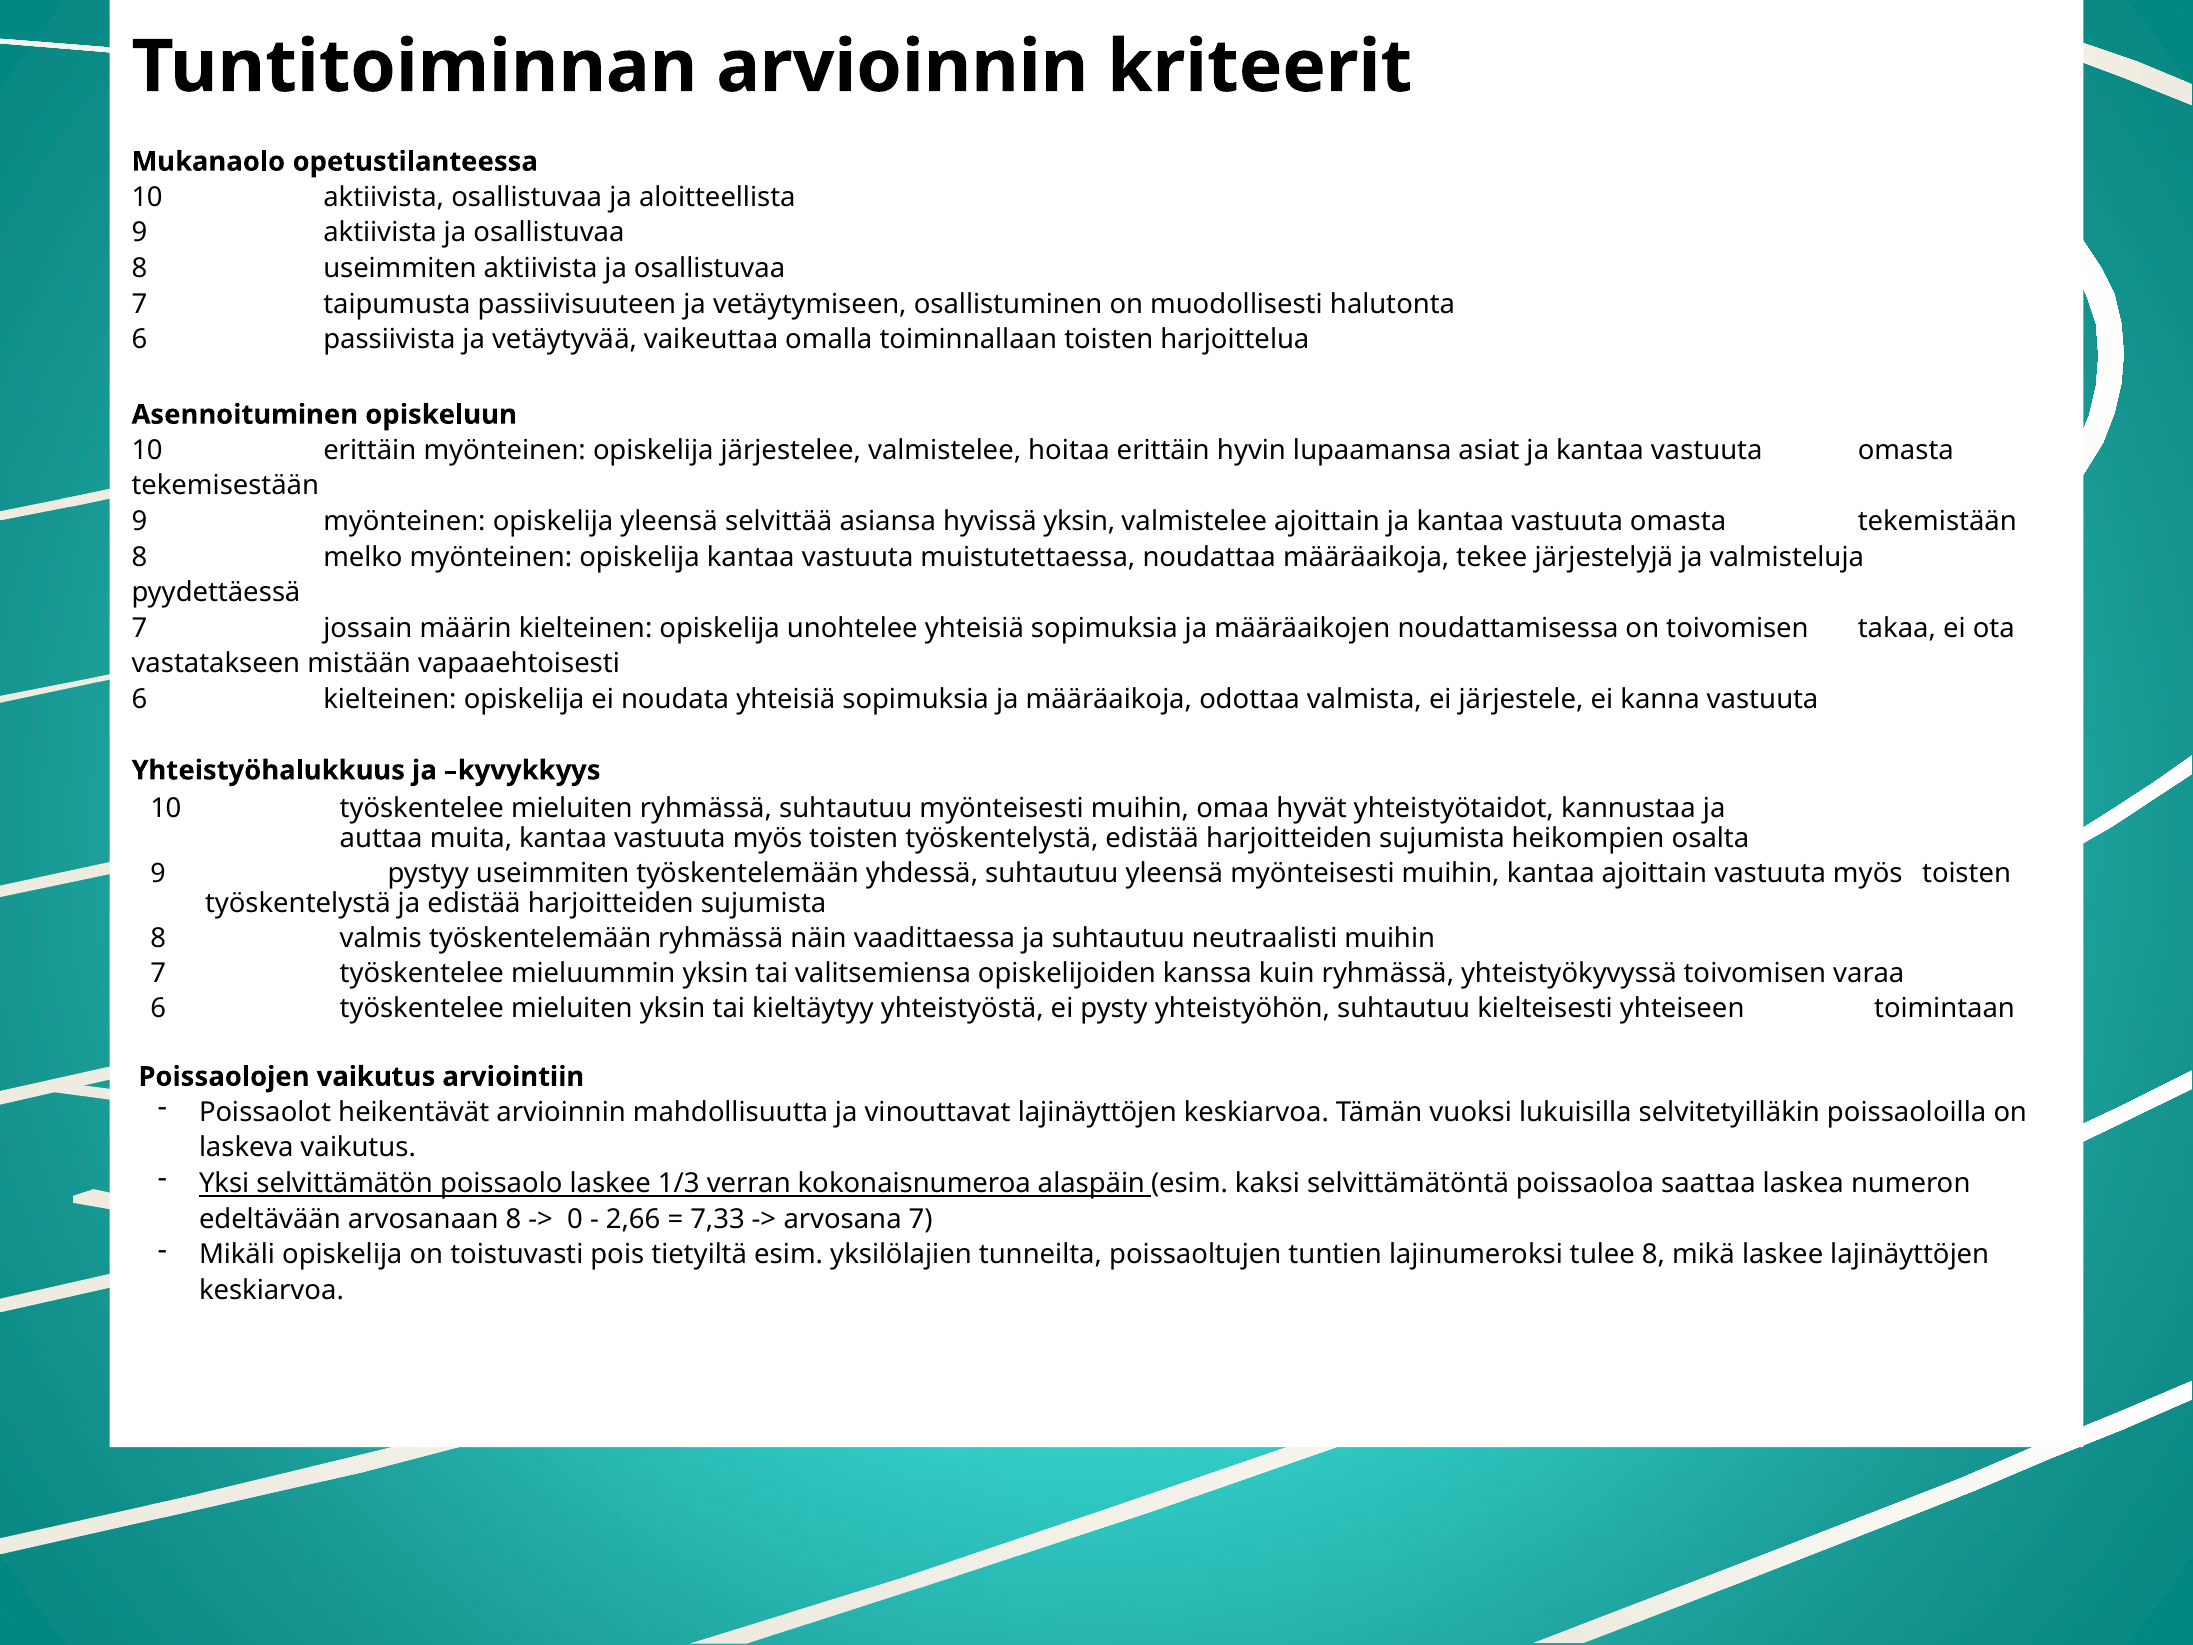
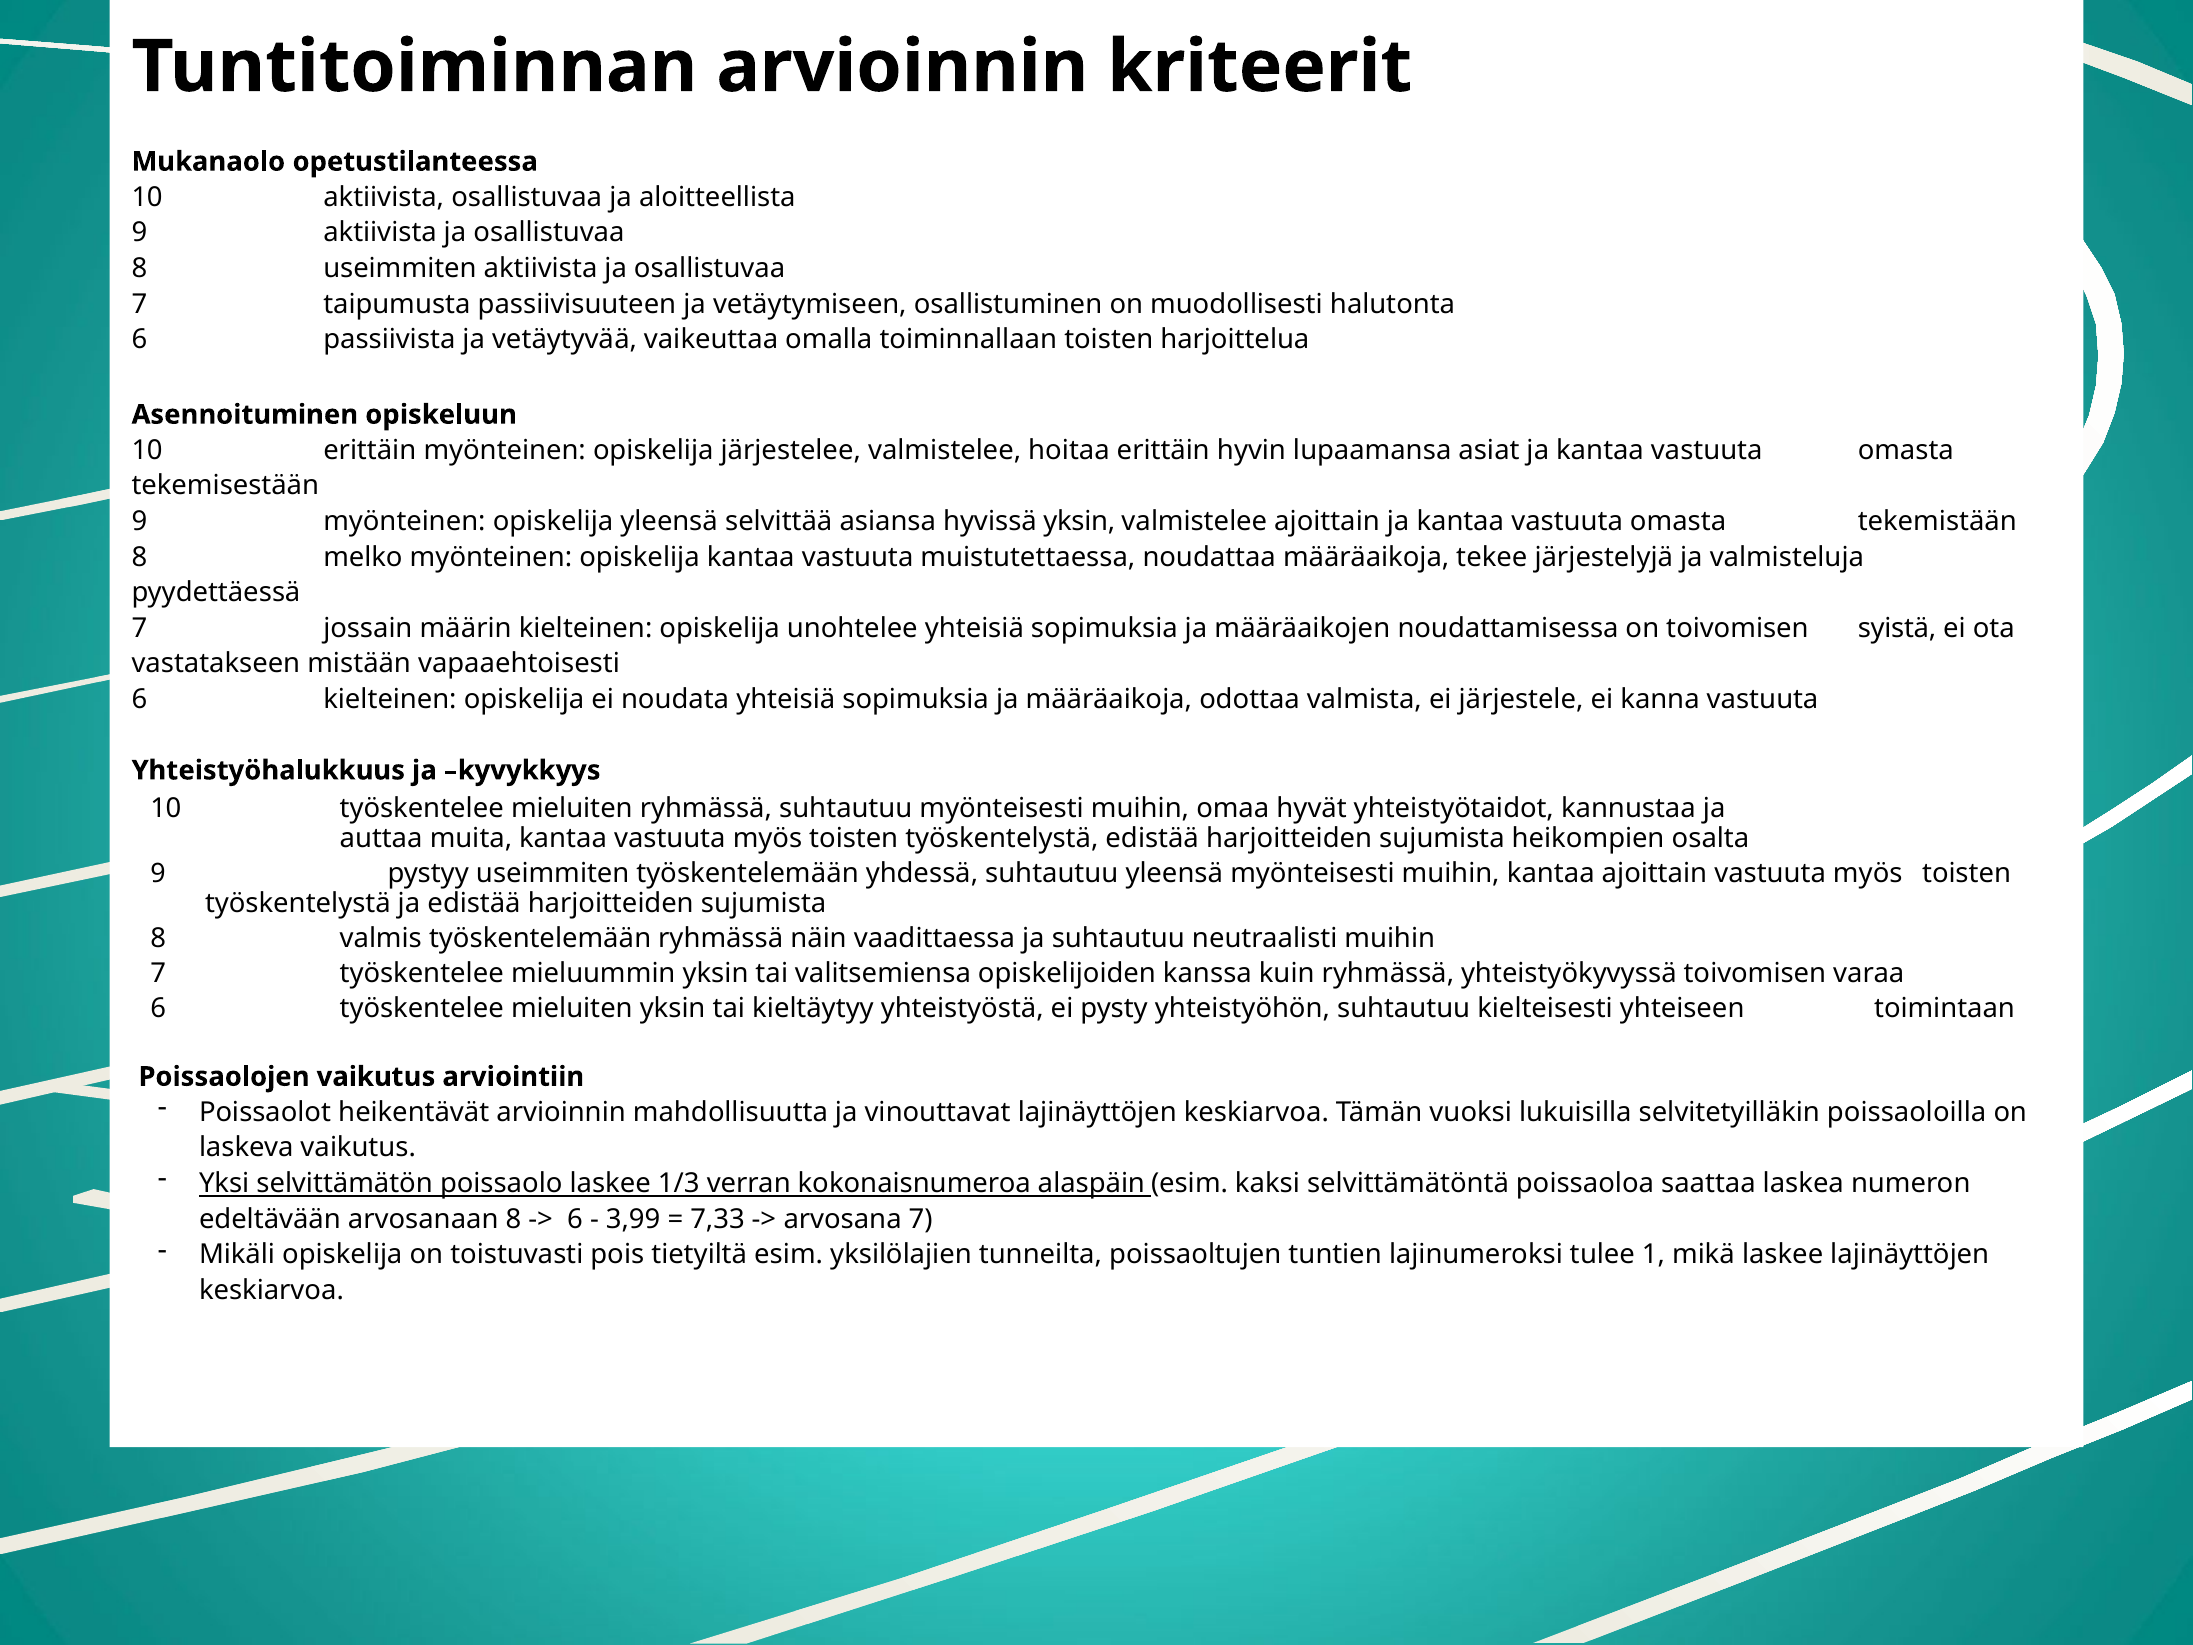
takaa: takaa -> syistä (1897, 628)
0: 0 -> 6 (575, 1219)
2,66: 2,66 -> 3,99 (633, 1219)
tulee 8: 8 -> 1 (1653, 1254)
